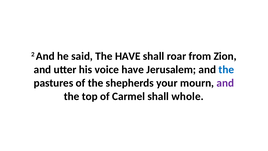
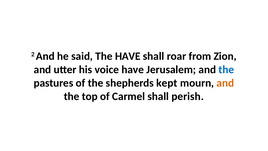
your: your -> kept (167, 83)
and colour: purple -> orange (225, 83)
whole: whole -> perish (188, 96)
